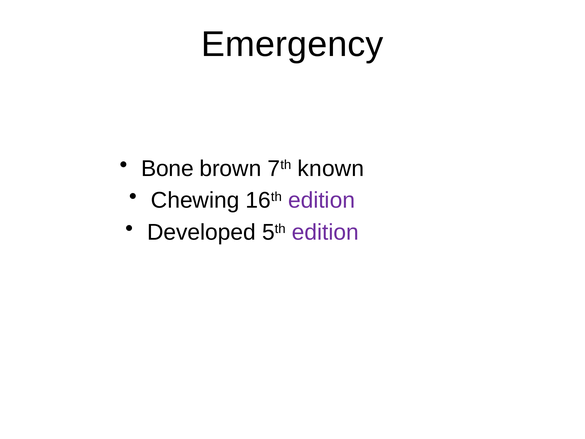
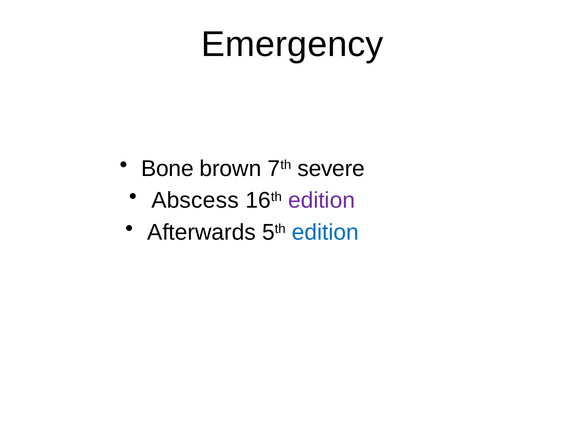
known: known -> severe (331, 168)
Chewing: Chewing -> Abscess (195, 200)
Developed: Developed -> Afterwards (201, 232)
edition colour: purple -> blue (325, 232)
